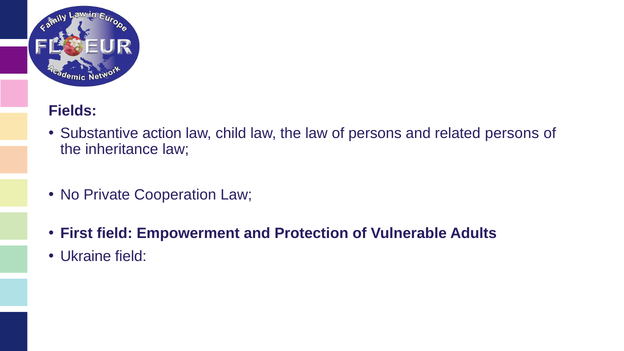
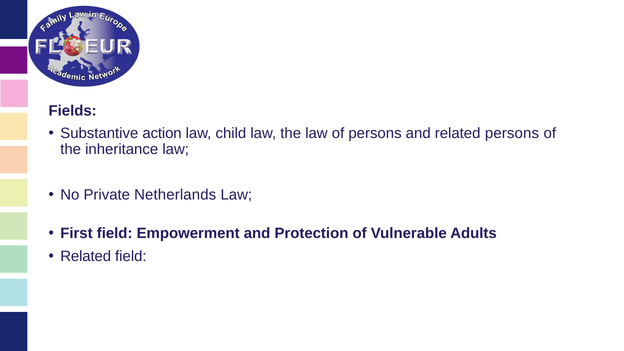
Cooperation: Cooperation -> Netherlands (175, 195)
Ukraine: Ukraine -> Related (86, 256)
